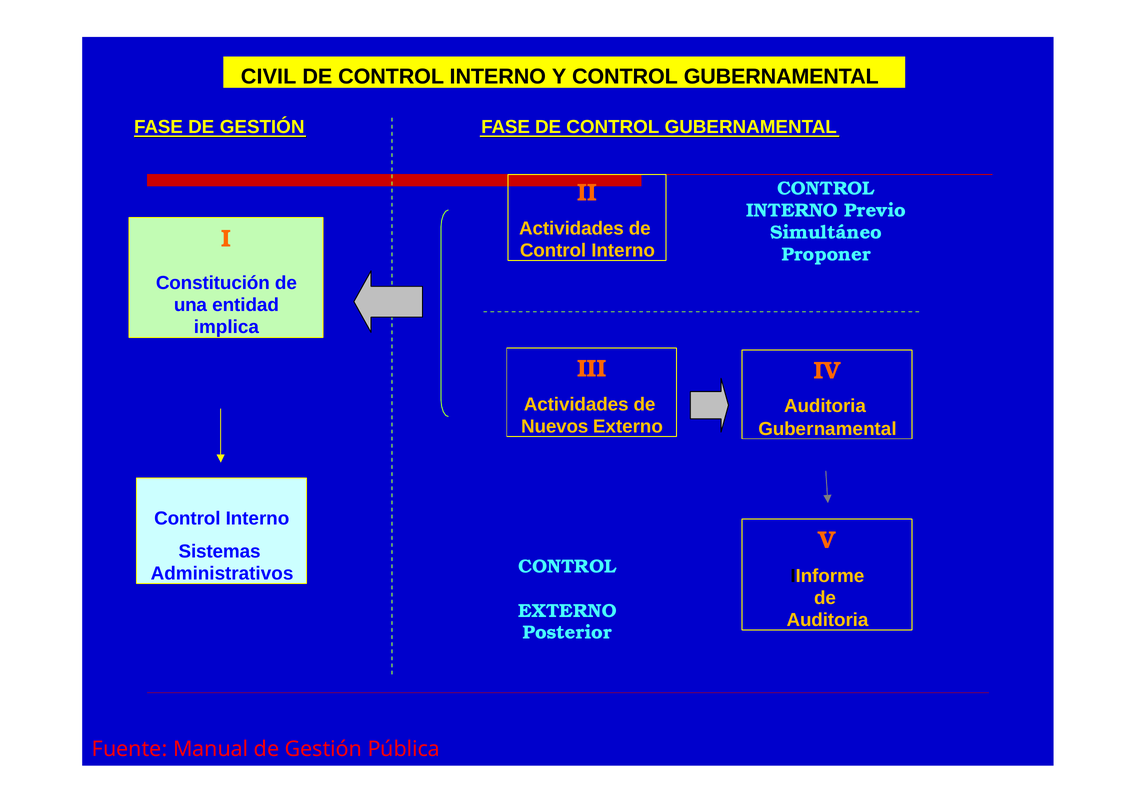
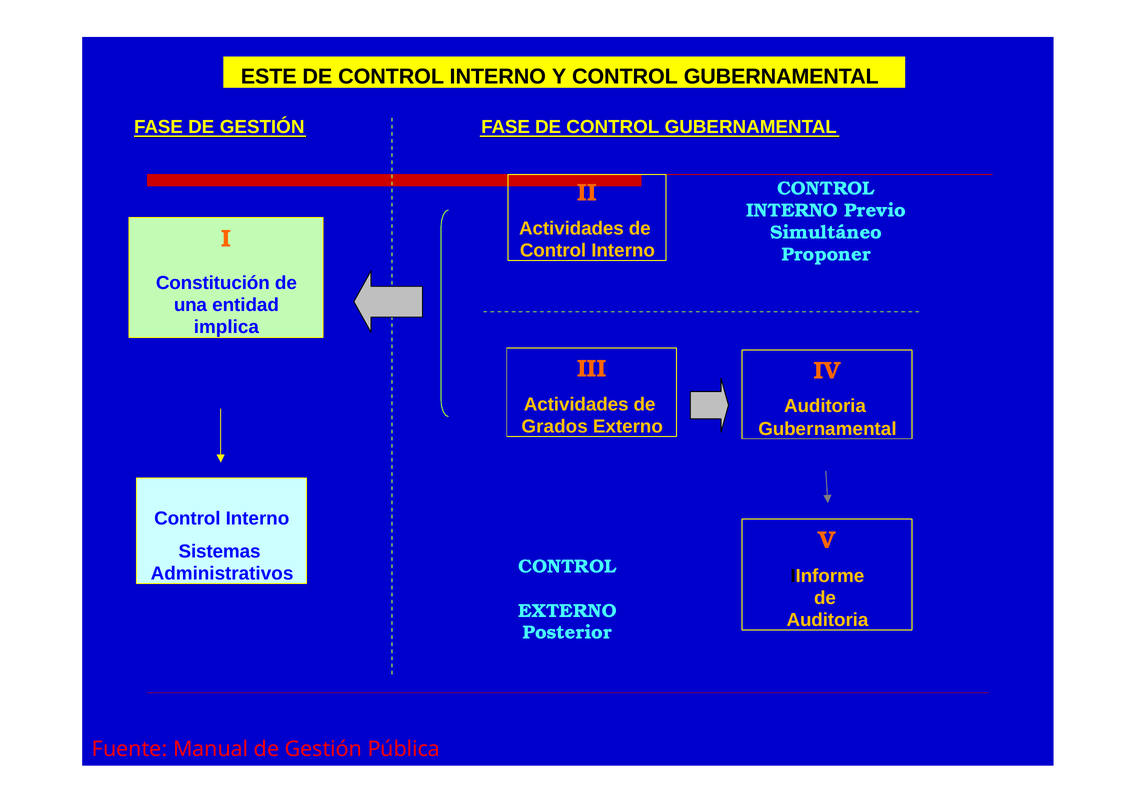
CIVIL: CIVIL -> ESTE (269, 76)
Nuevos: Nuevos -> Grados (555, 426)
